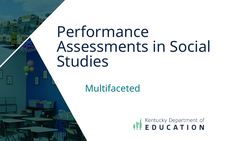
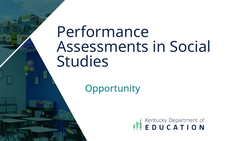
Multifaceted: Multifaceted -> Opportunity (113, 89)
